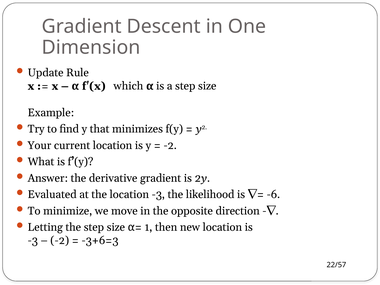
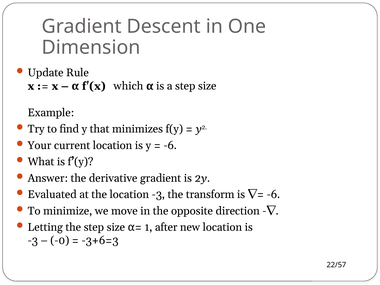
-2: -2 -> -6 (170, 145)
likelihood: likelihood -> transform (210, 194)
then: then -> after (166, 227)
-2: -2 -> -0 (60, 241)
